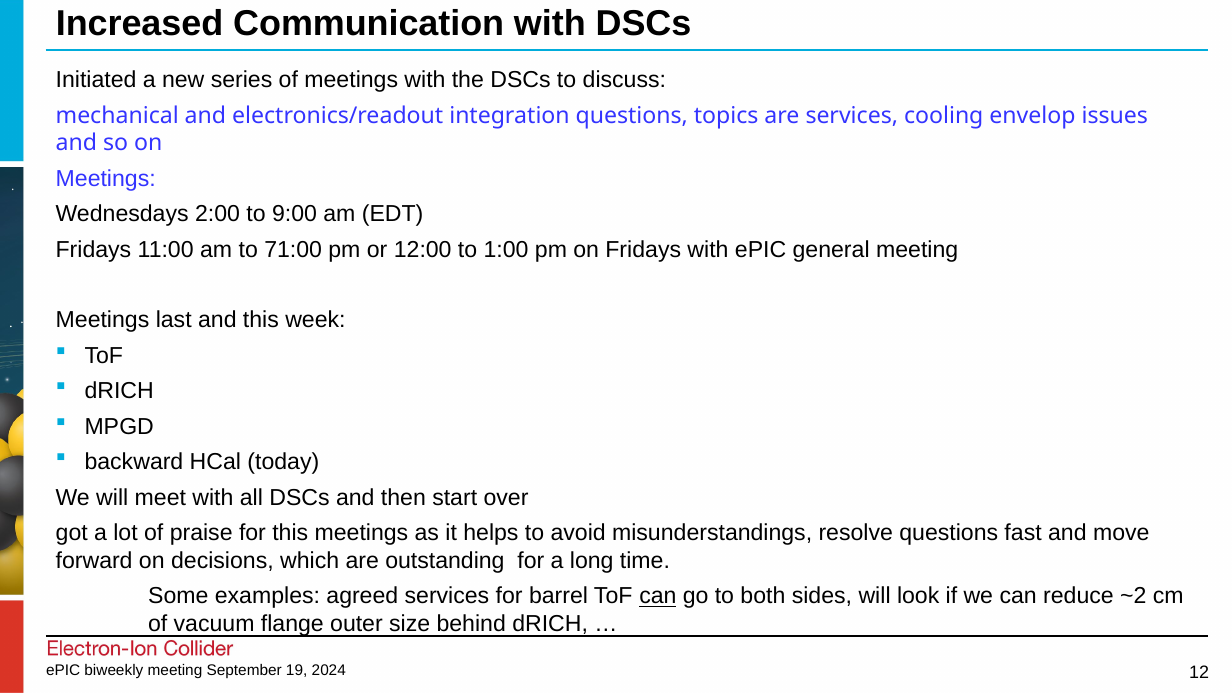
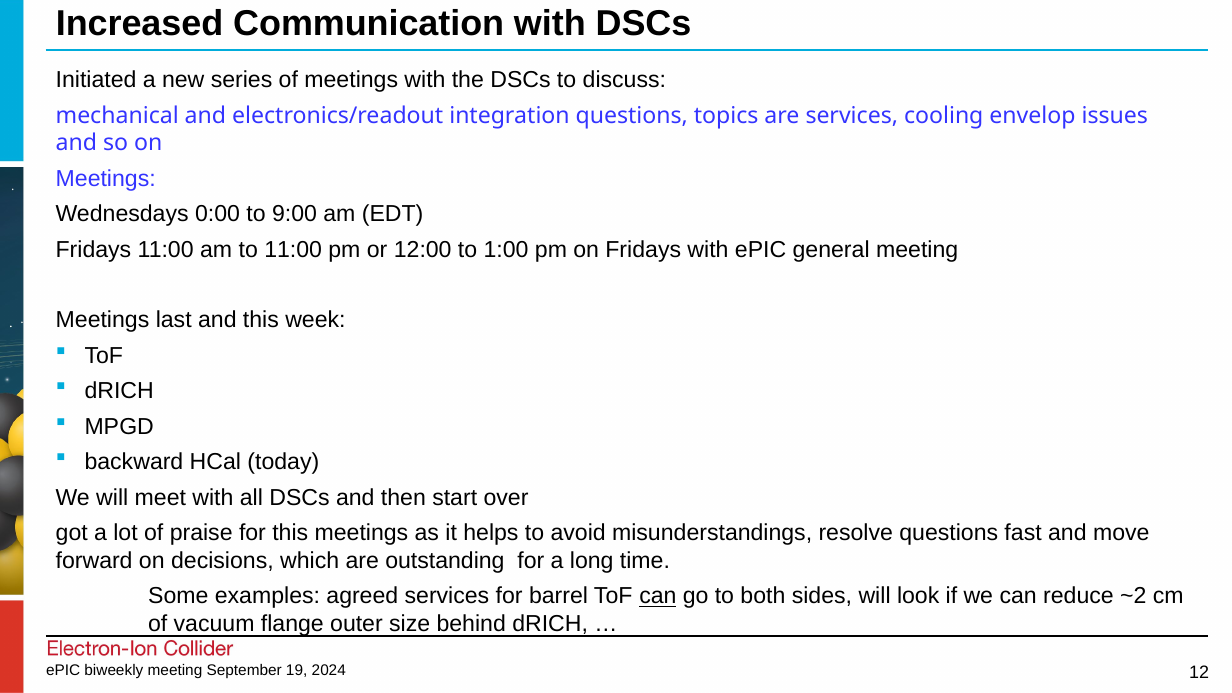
2:00: 2:00 -> 0:00 (218, 214)
to 71:00: 71:00 -> 11:00 (293, 249)
